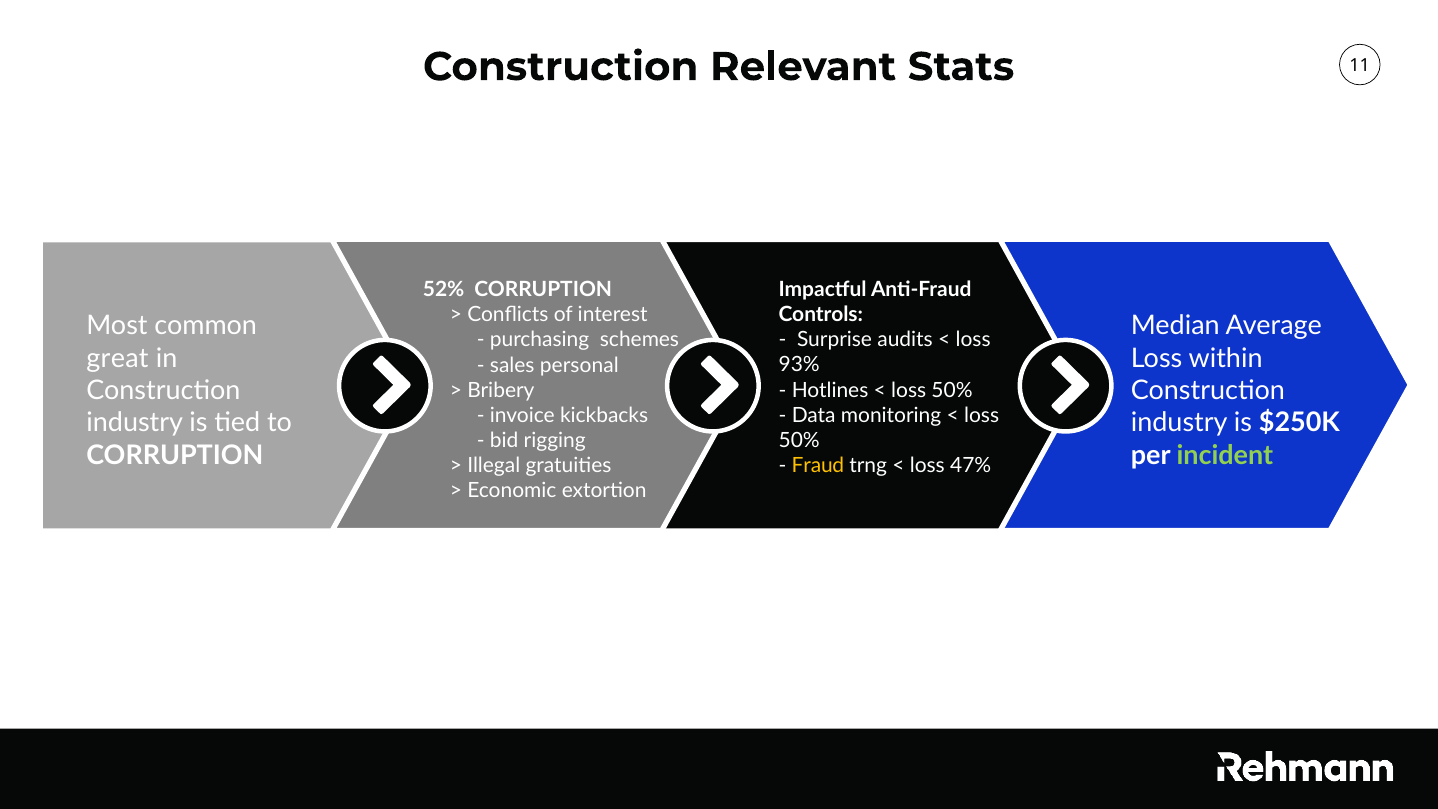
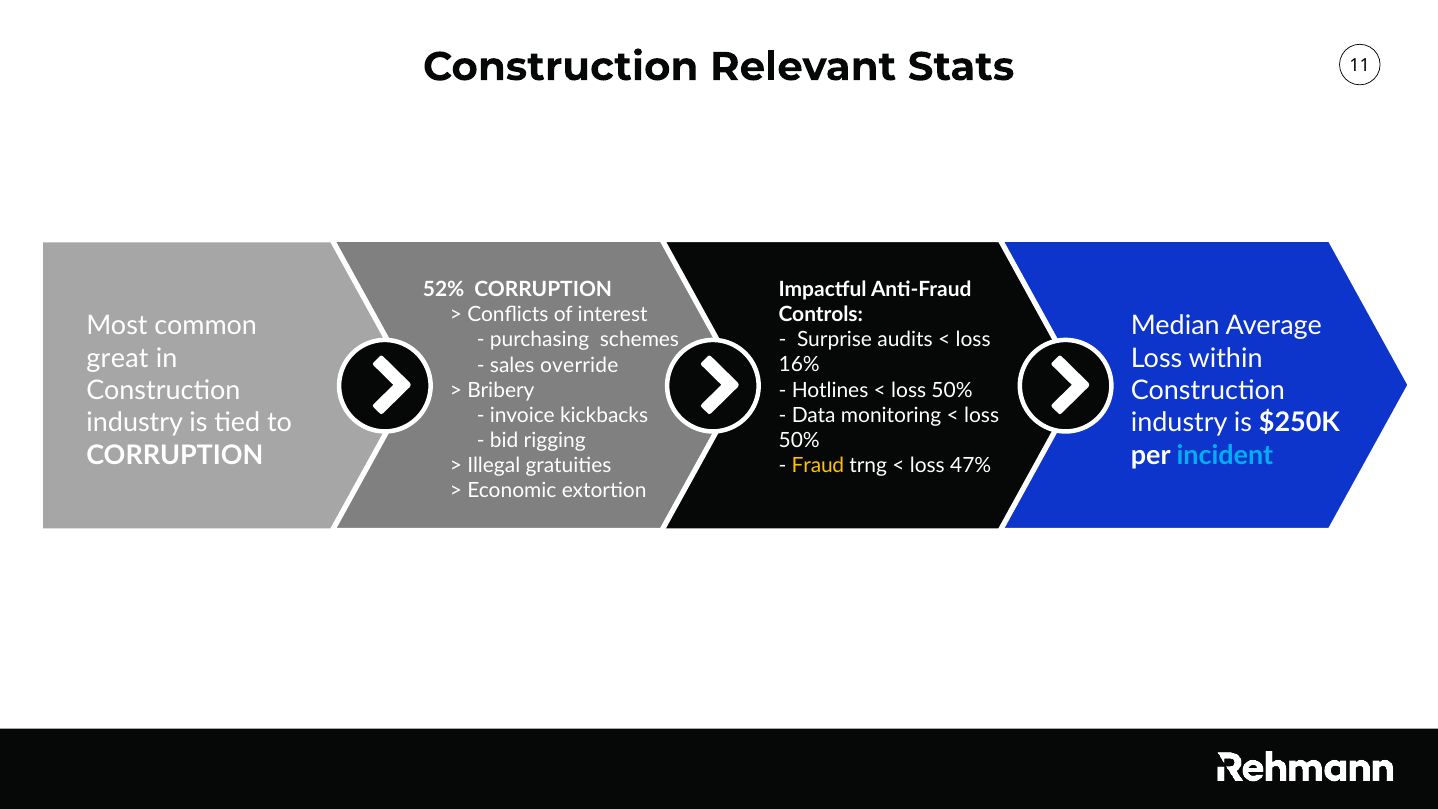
93%: 93% -> 16% (799, 365)
personal: personal -> override (579, 365)
incident colour: light green -> light blue (1225, 455)
